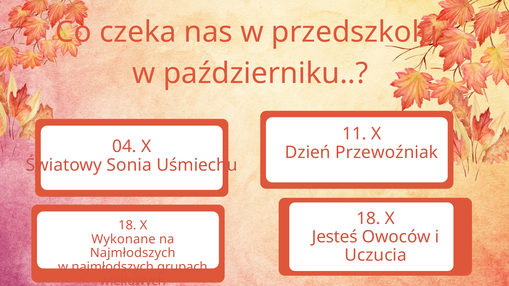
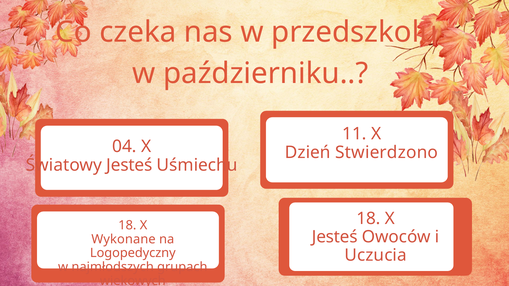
Przewoźniak: Przewoźniak -> Stwierdzono (387, 153)
Światowy Sonia: Sonia -> Jesteś (129, 165)
Najmłodszych: Najmłodszych -> Logopedyczny (133, 253)
